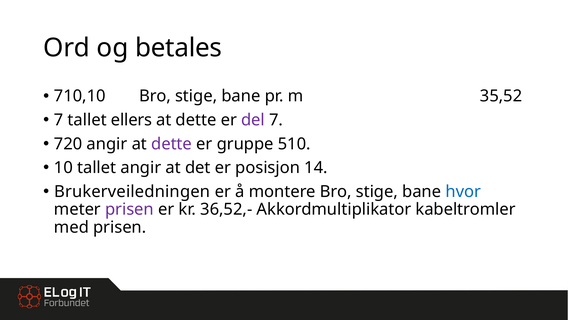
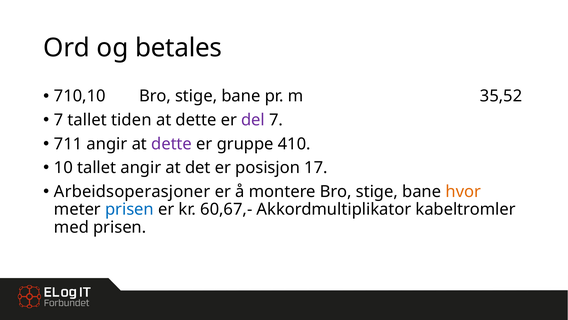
ellers: ellers -> tiden (131, 120)
720: 720 -> 711 (68, 144)
510: 510 -> 410 (294, 144)
14: 14 -> 17 (316, 167)
Brukerveiledningen: Brukerveiledningen -> Arbeidsoperasjoner (132, 191)
hvor colour: blue -> orange (463, 191)
prisen colour: purple -> blue (129, 209)
36,52,-: 36,52,- -> 60,67,- (226, 209)
